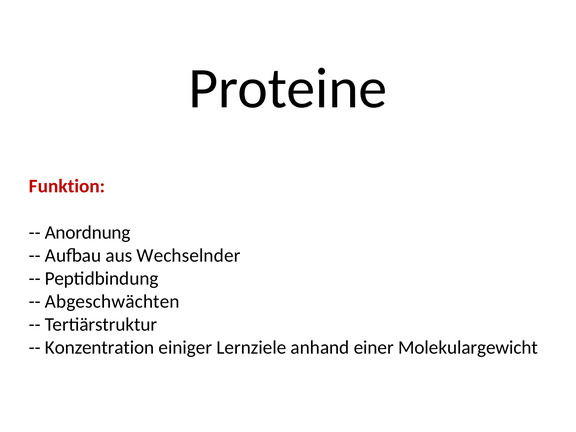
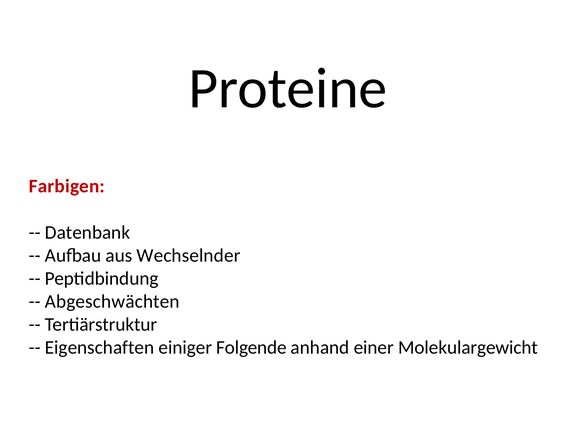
Funktion: Funktion -> Farbigen (67, 186)
Anordnung: Anordnung -> Datenbank (88, 232)
Konzentration: Konzentration -> Eigenschaften (100, 348)
Lernziele: Lernziele -> Folgende (251, 348)
